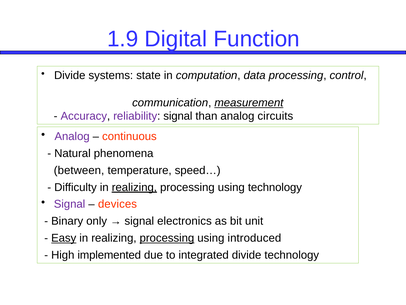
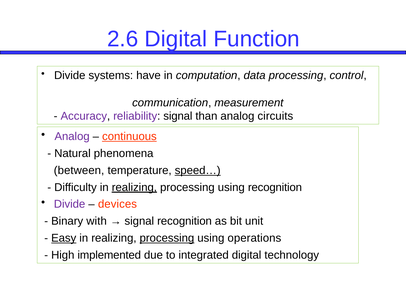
1.9: 1.9 -> 2.6 (123, 39)
state: state -> have (148, 75)
measurement underline: present -> none (249, 103)
continuous underline: none -> present (129, 136)
speed… underline: none -> present (198, 170)
using technology: technology -> recognition (275, 187)
Signal: Signal -> Divide (70, 204)
only: only -> with (97, 221)
signal electronics: electronics -> recognition (185, 221)
introduced: introduced -> operations (254, 238)
integrated divide: divide -> digital (247, 255)
